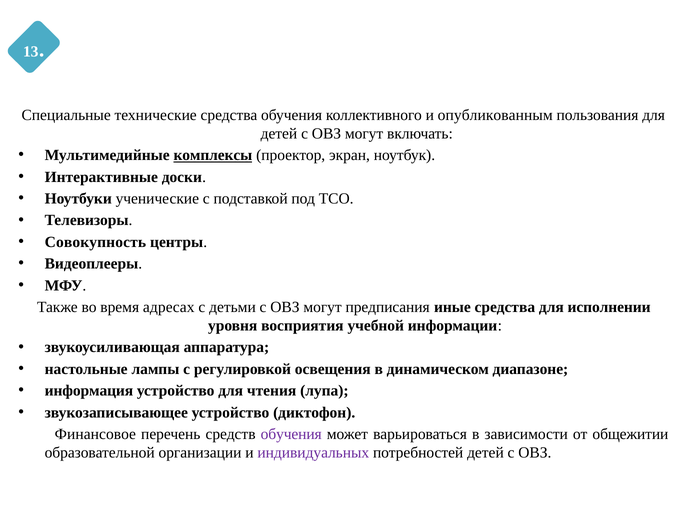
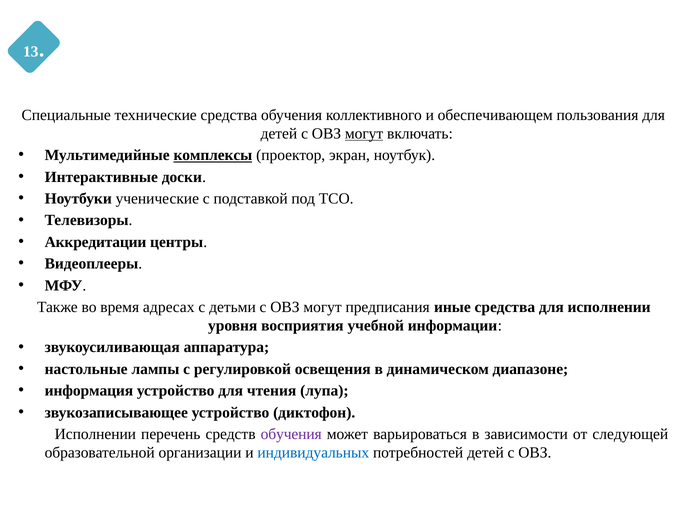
опубликованным: опубликованным -> обеспечивающем (495, 115)
могут underline: none -> present (364, 134)
Совокупность: Совокупность -> Аккредитации (96, 242)
Финансовое: Финансовое -> Исполнении (95, 435)
общежитии: общежитии -> следующей (630, 435)
индивидуальных colour: purple -> blue (313, 453)
